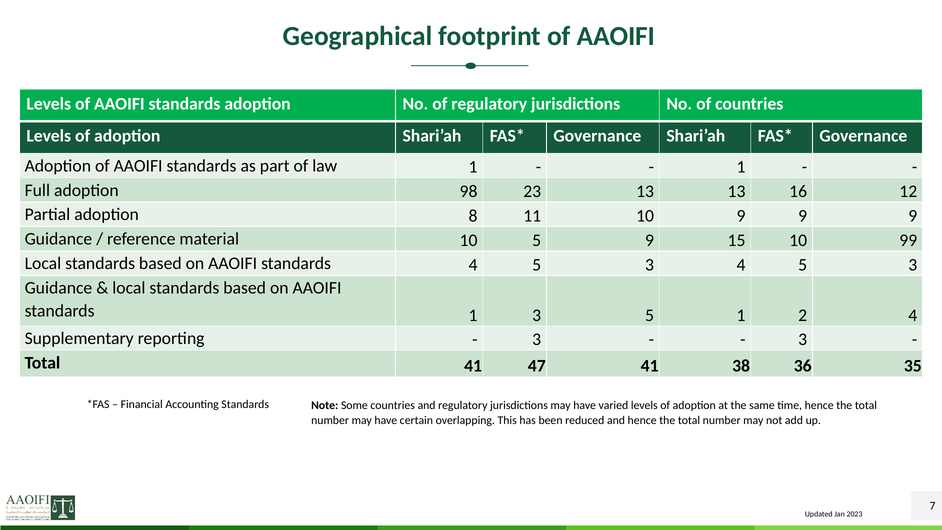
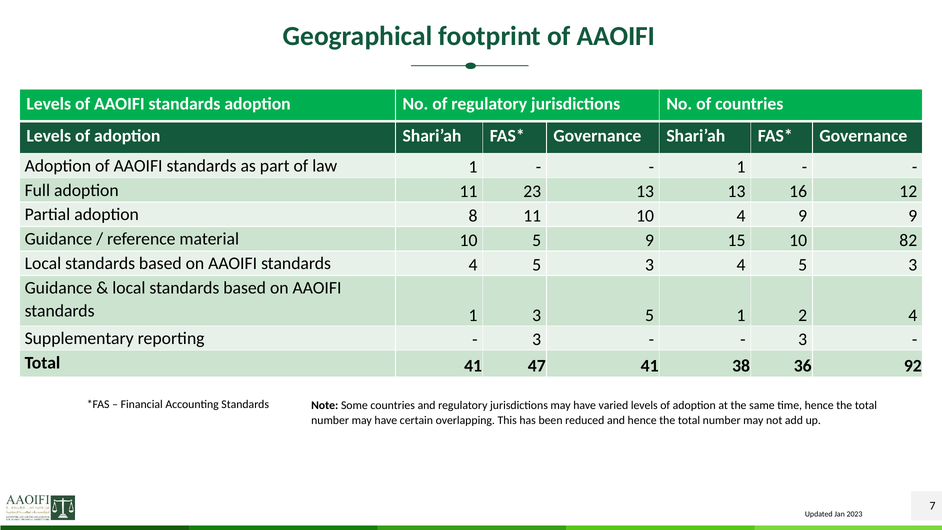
adoption 98: 98 -> 11 (469, 192)
10 9: 9 -> 4 (741, 216)
99: 99 -> 82 (908, 240)
35: 35 -> 92 (913, 366)
